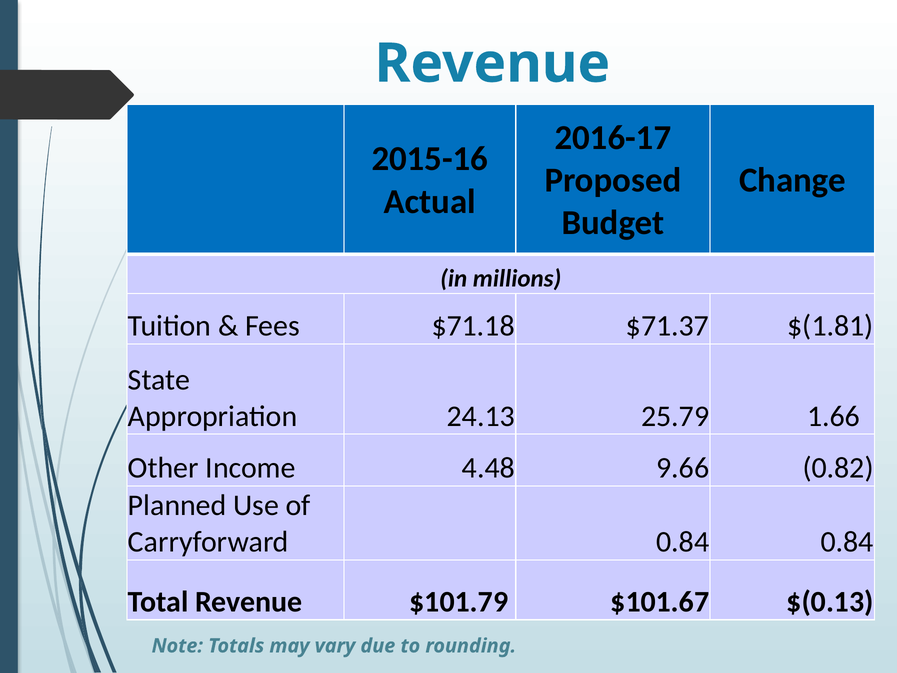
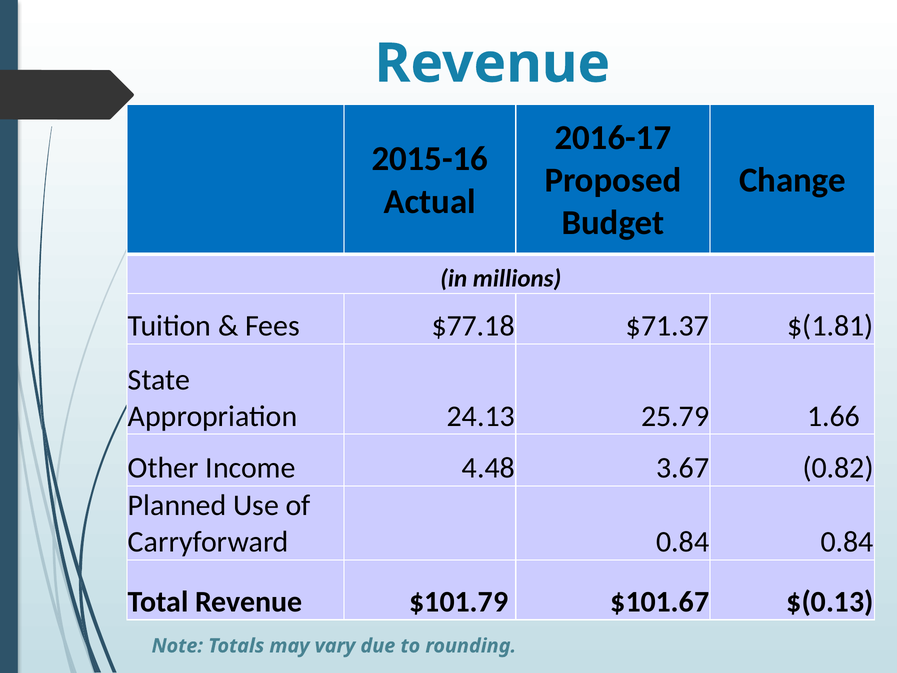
$71.18: $71.18 -> $77.18 (473, 326)
9.66: 9.66 -> 3.67 (683, 468)
